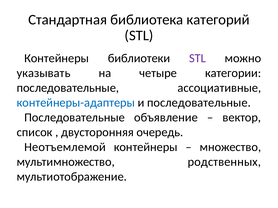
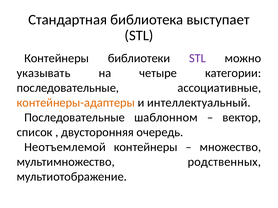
категорий: категорий -> выступает (218, 20)
контейнеры-адаптеры colour: blue -> orange (76, 103)
и последовательные: последовательные -> интеллектуальный (199, 103)
объявление: объявление -> шаблонном (166, 118)
